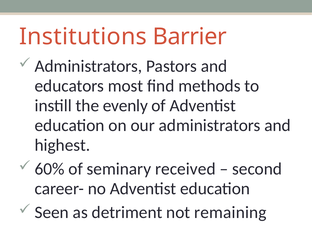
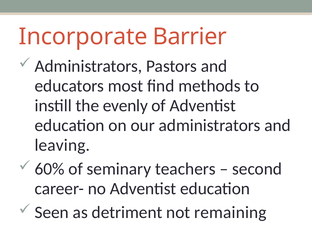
Institutions: Institutions -> Incorporate (83, 37)
highest: highest -> leaving (62, 145)
received: received -> teachers (185, 169)
